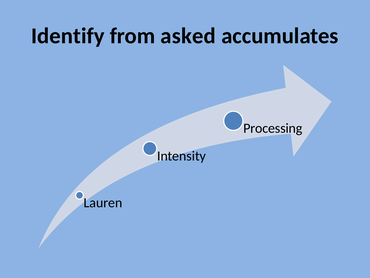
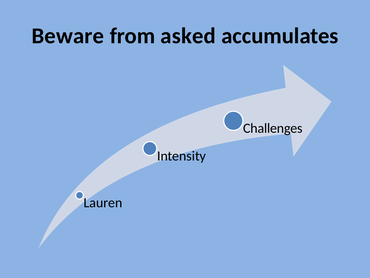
Identify: Identify -> Beware (68, 36)
Processing: Processing -> Challenges (273, 128)
